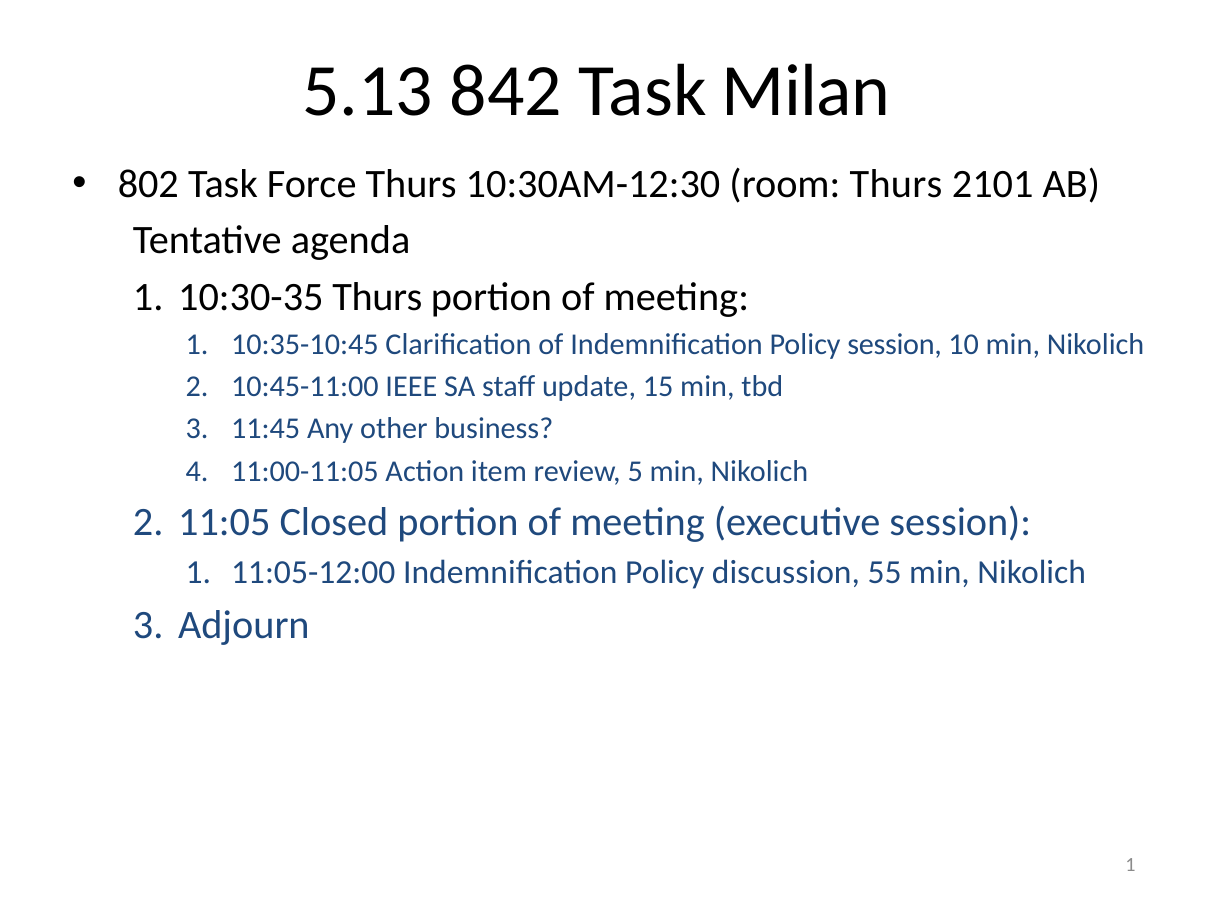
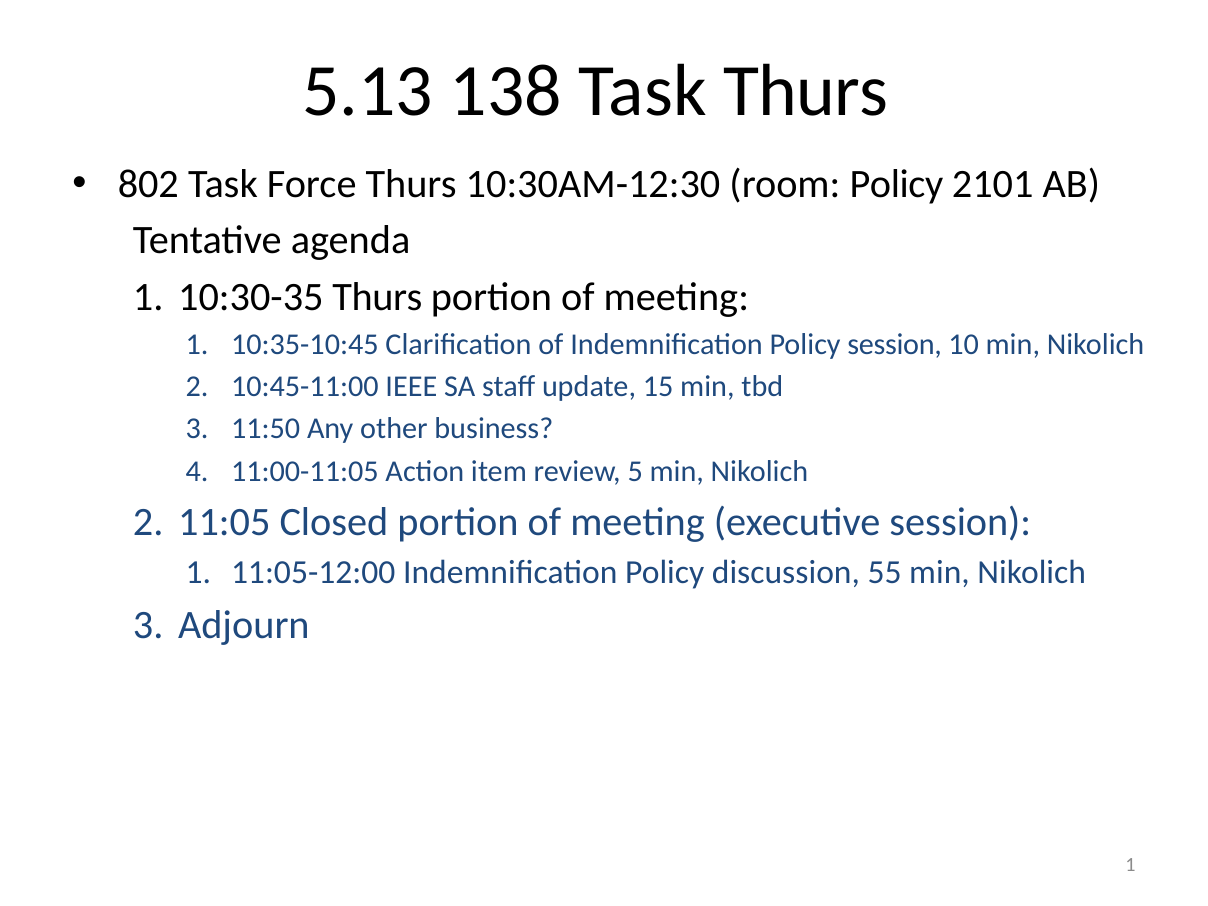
842: 842 -> 138 (506, 91)
Task Milan: Milan -> Thurs (806, 91)
room Thurs: Thurs -> Policy (896, 184)
11:45: 11:45 -> 11:50 (266, 429)
